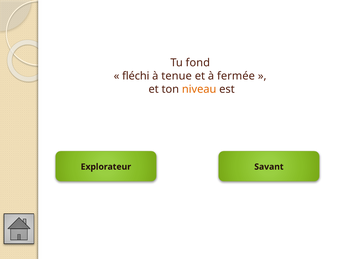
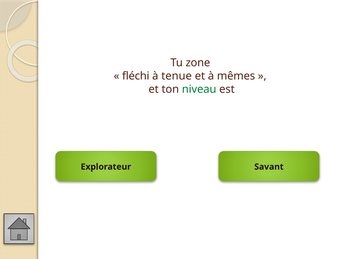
fond: fond -> zone (198, 63)
fermée: fermée -> mêmes (236, 76)
niveau colour: orange -> green (199, 89)
